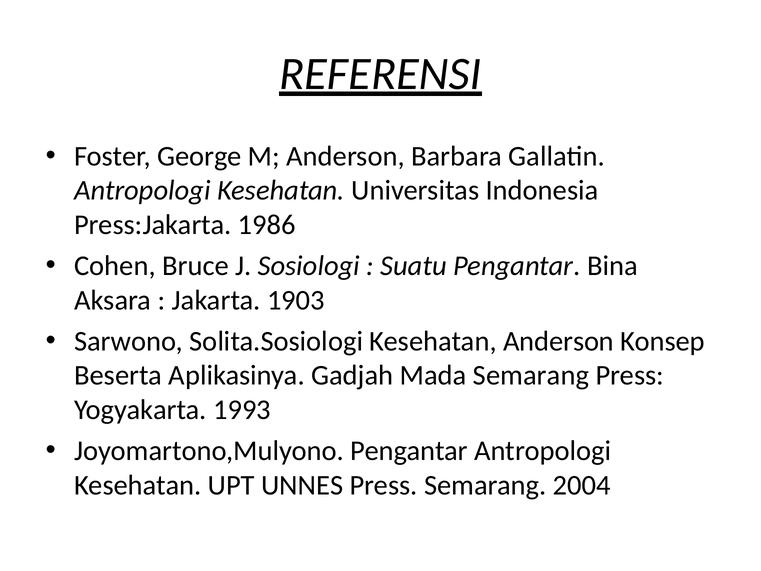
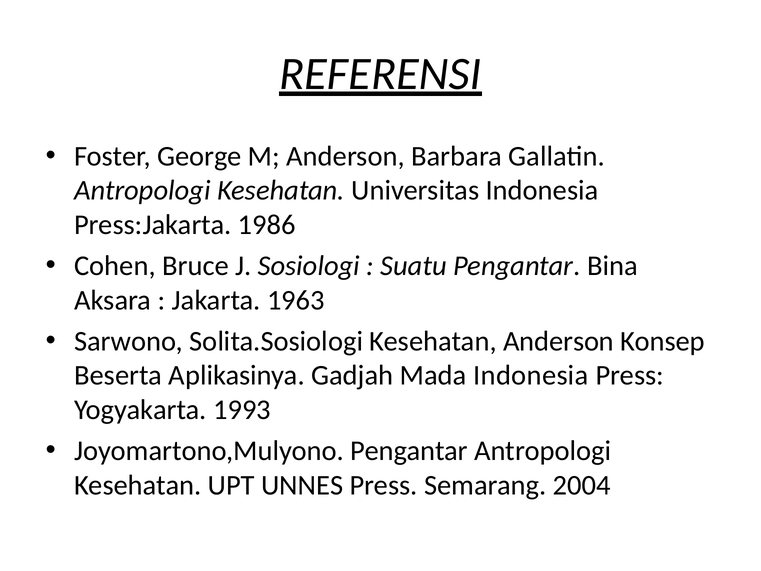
1903: 1903 -> 1963 (296, 300)
Mada Semarang: Semarang -> Indonesia (531, 375)
